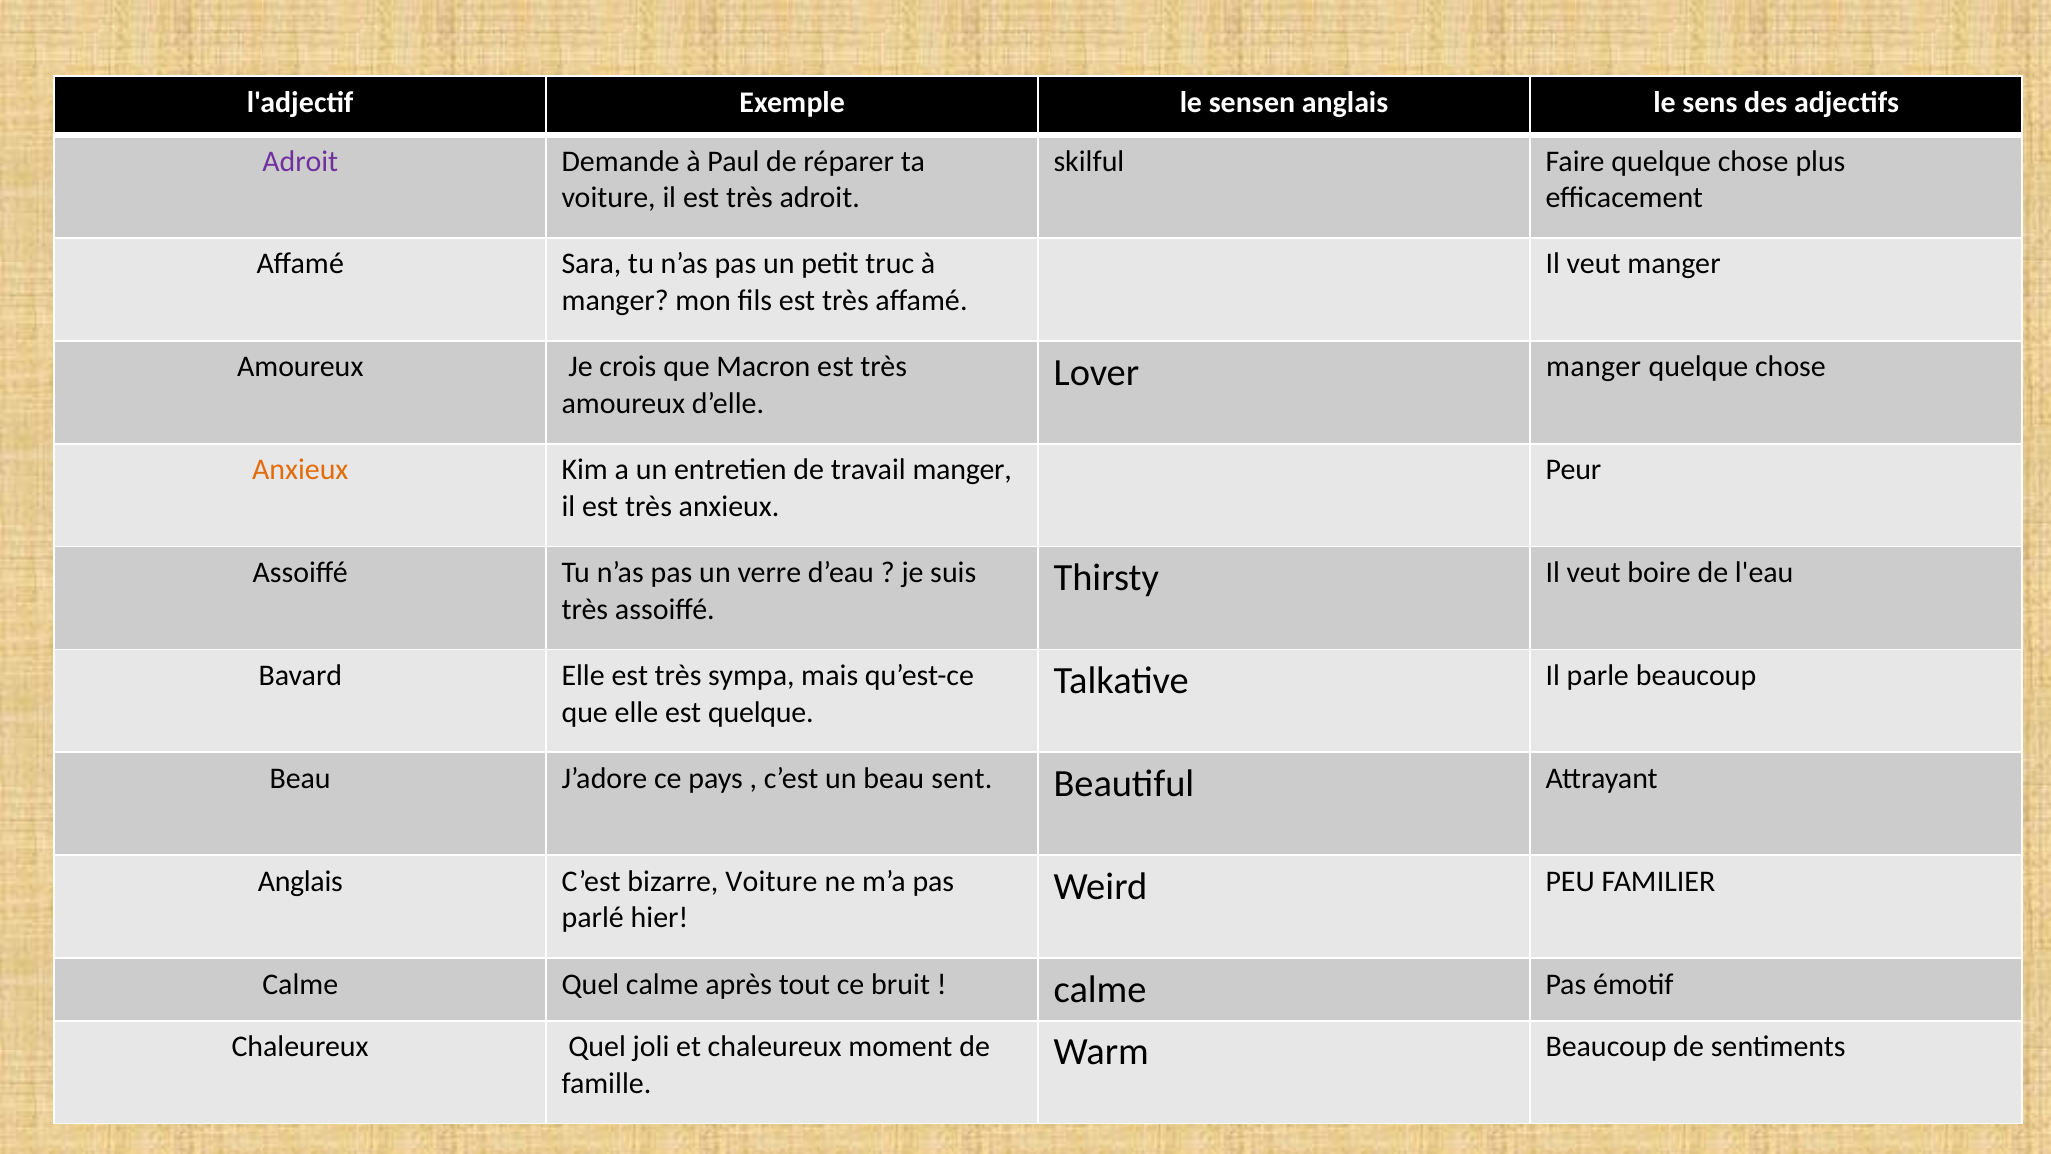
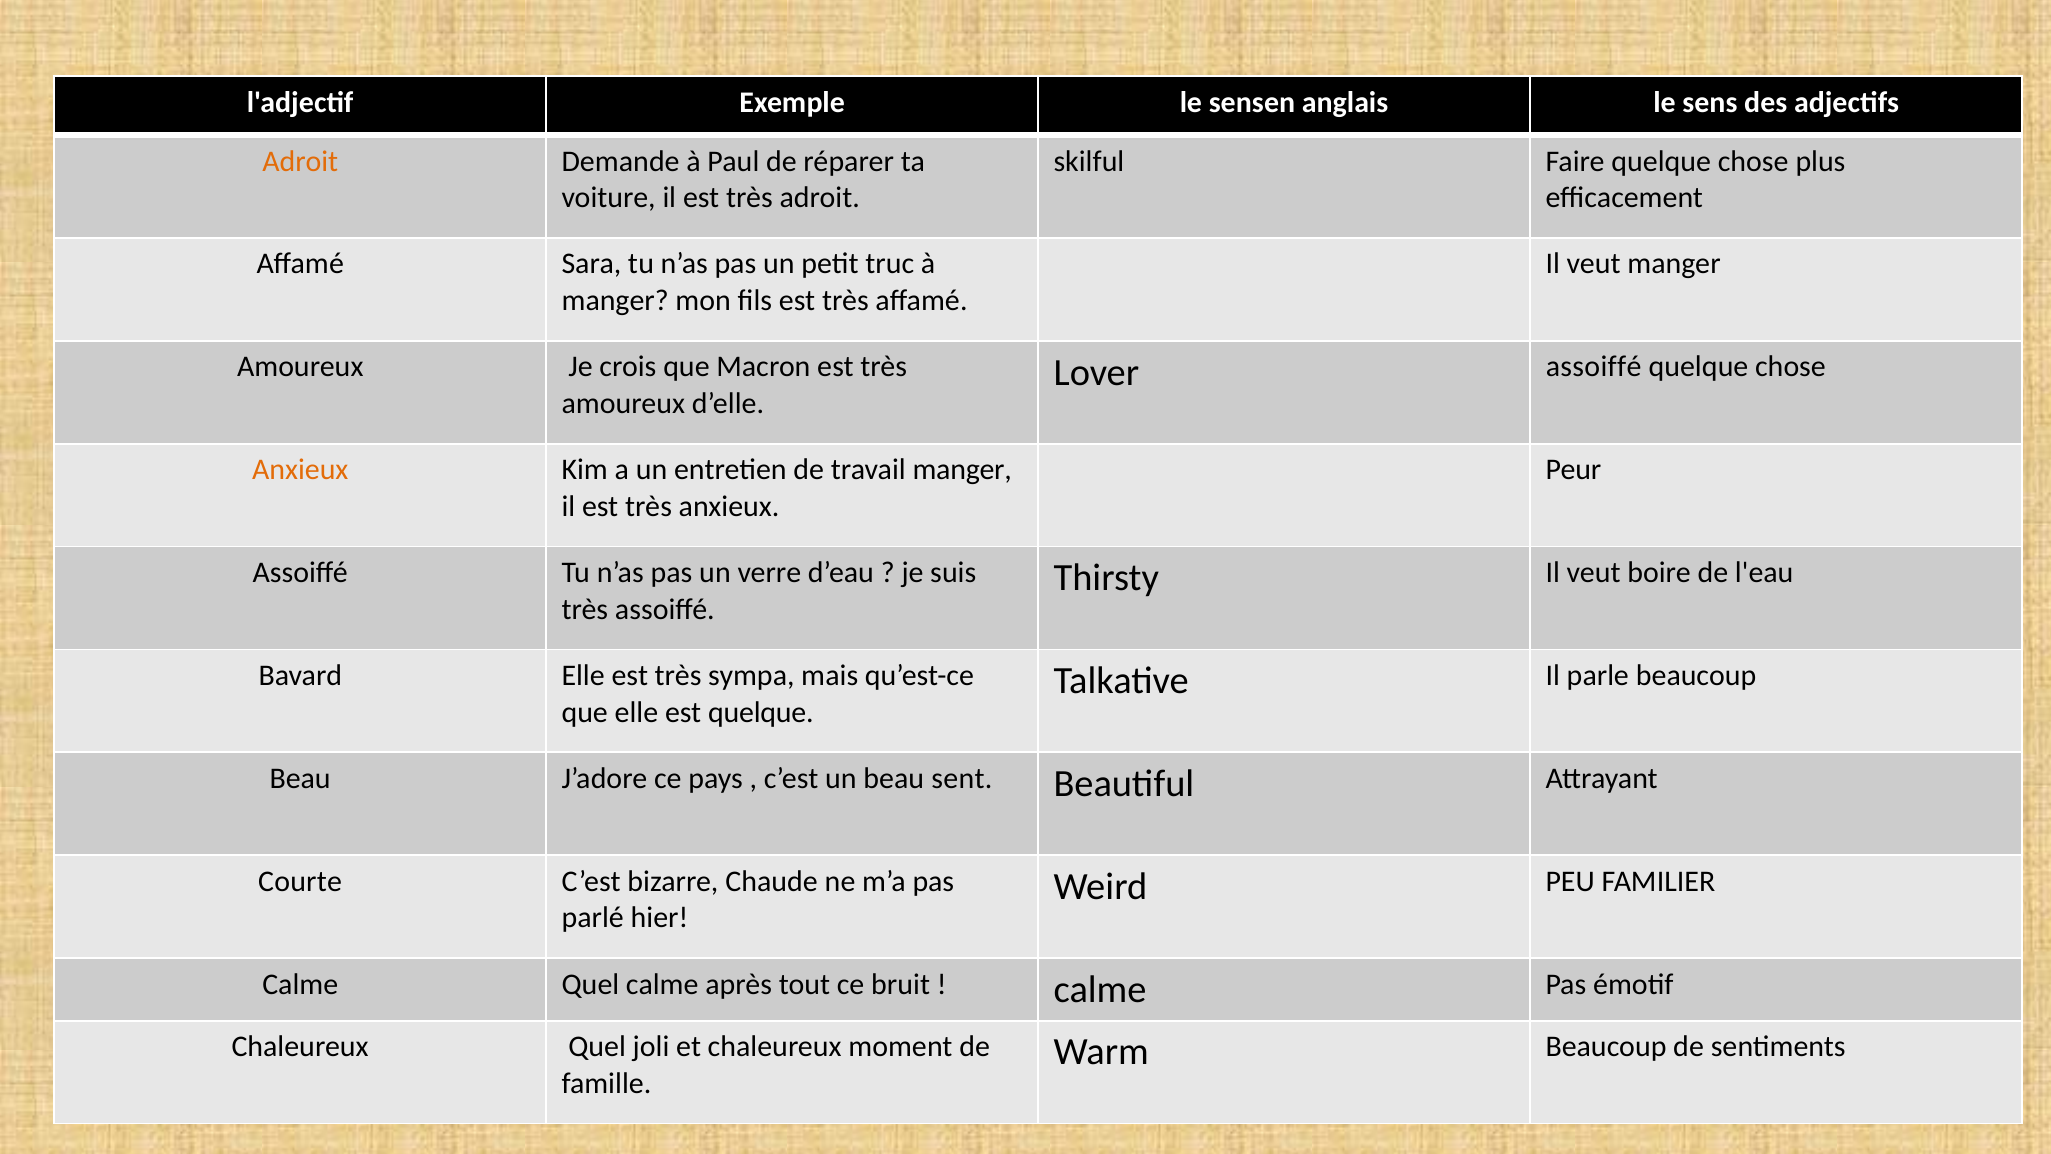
Adroit colour: purple -> orange (300, 161)
Lover manger: manger -> assoiffé (1594, 367)
Anglais: Anglais -> Courte (300, 881)
bizarre Voiture: Voiture -> Chaude (772, 881)
